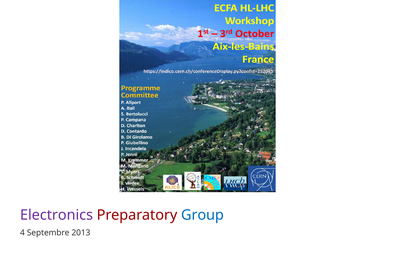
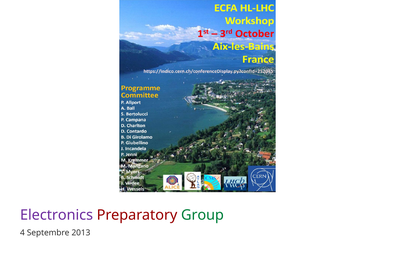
Group colour: blue -> green (202, 215)
